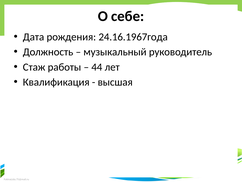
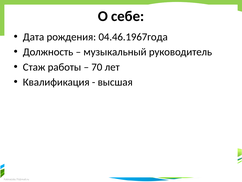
24.16.1967года: 24.16.1967года -> 04.46.1967года (133, 37)
44: 44 -> 70 (97, 67)
